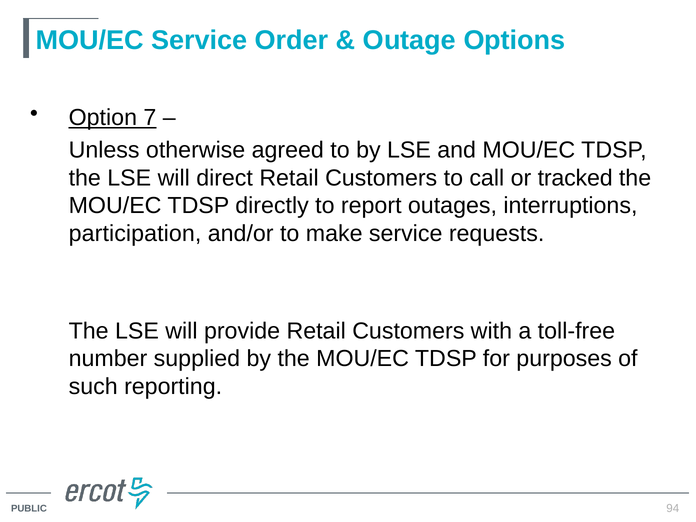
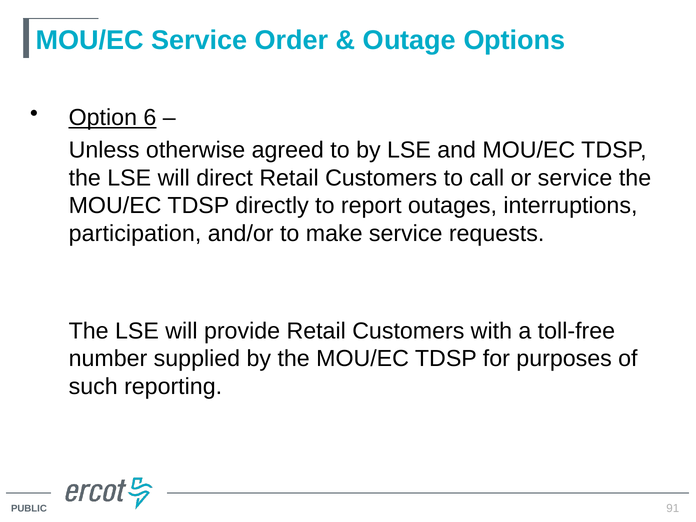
7: 7 -> 6 (150, 118)
or tracked: tracked -> service (575, 178)
94: 94 -> 91 (673, 508)
